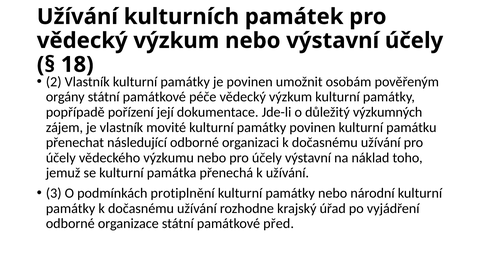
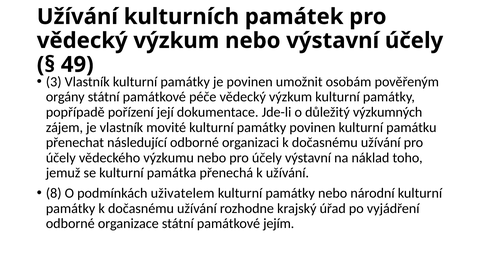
18: 18 -> 49 (77, 64)
2: 2 -> 3 (54, 82)
3: 3 -> 8 (54, 193)
protiplnění: protiplnění -> uživatelem (183, 193)
před: před -> jejím (279, 223)
